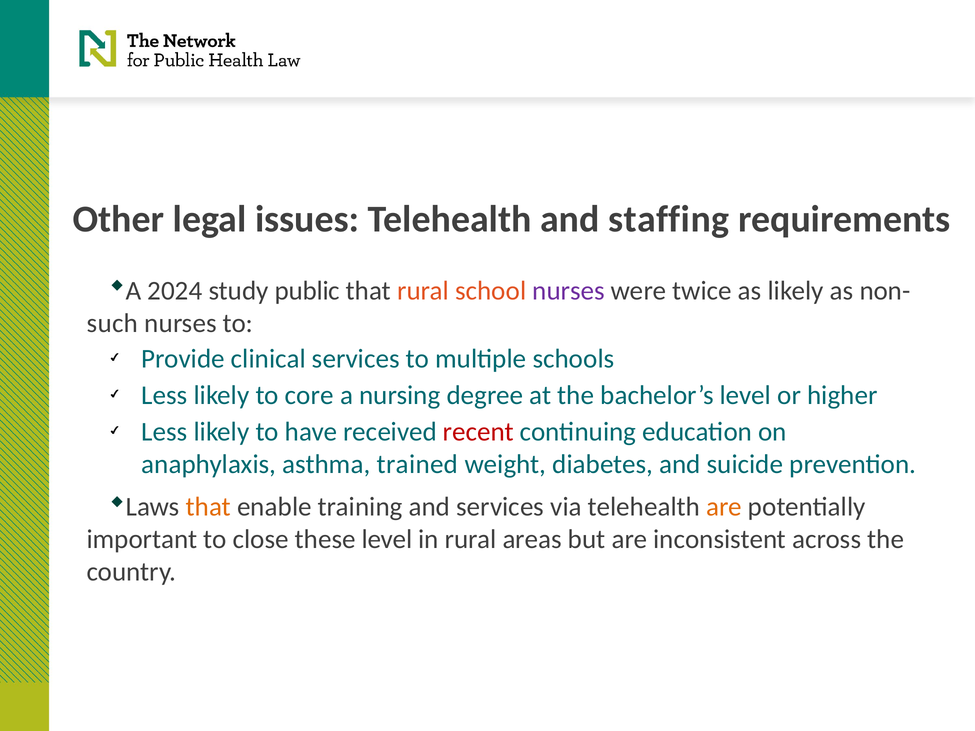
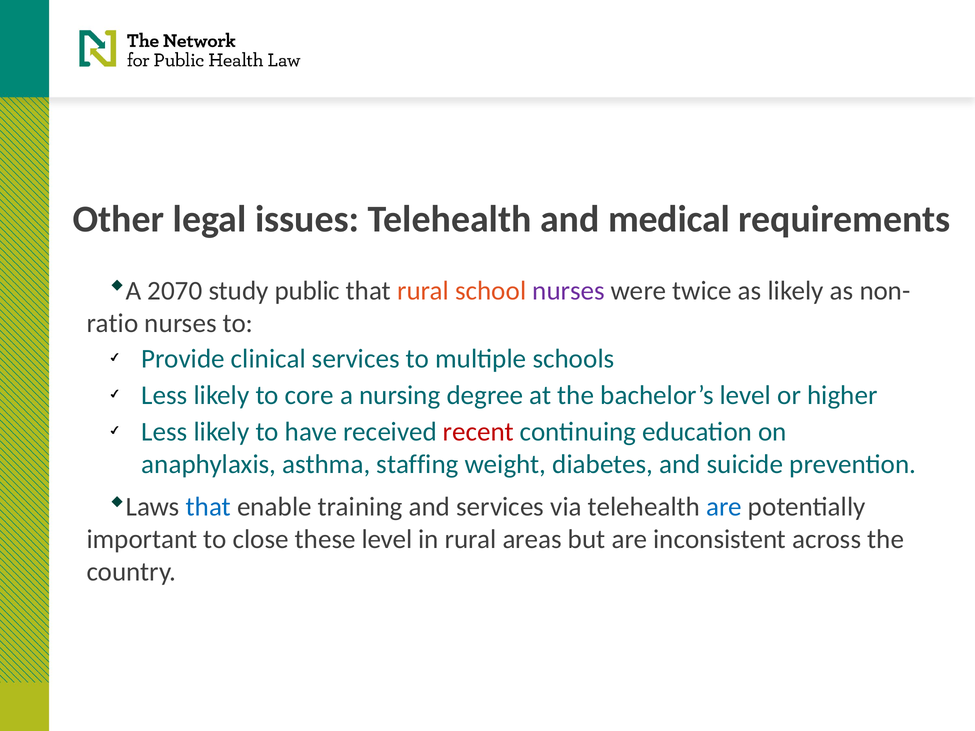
staffing: staffing -> medical (669, 219)
2024: 2024 -> 2070 (175, 291)
such: such -> ratio (112, 323)
trained: trained -> staffing (418, 464)
that colour: orange -> blue (208, 507)
are colour: orange -> blue (724, 507)
